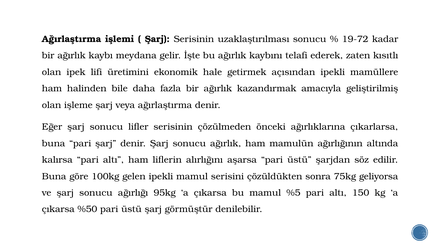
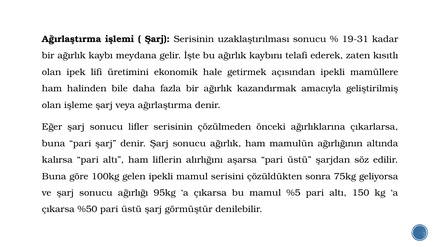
19-72: 19-72 -> 19-31 (355, 39)
